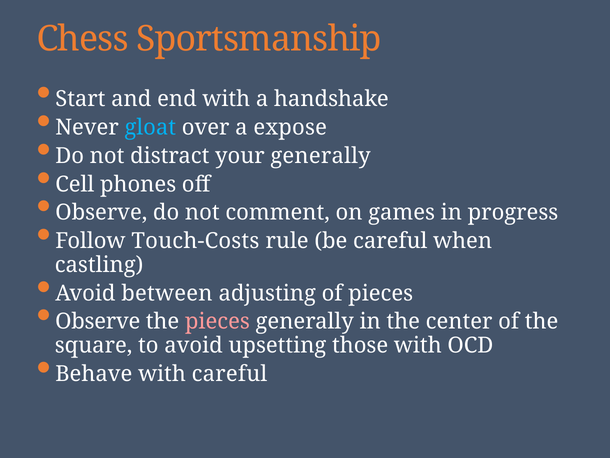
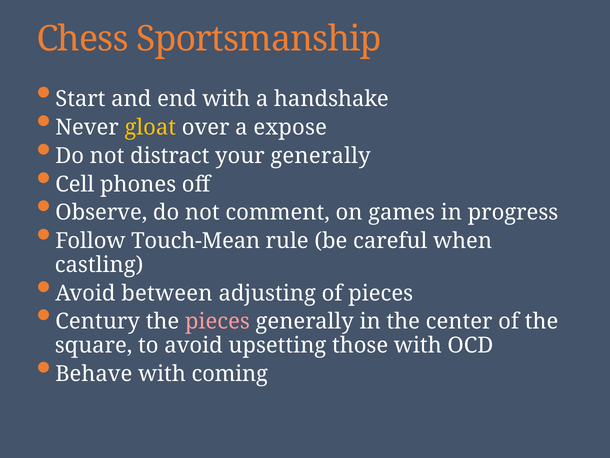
gloat colour: light blue -> yellow (150, 127)
Touch-Costs: Touch-Costs -> Touch-Mean (196, 241)
Observe: Observe -> Century (98, 321)
with careful: careful -> coming (230, 373)
